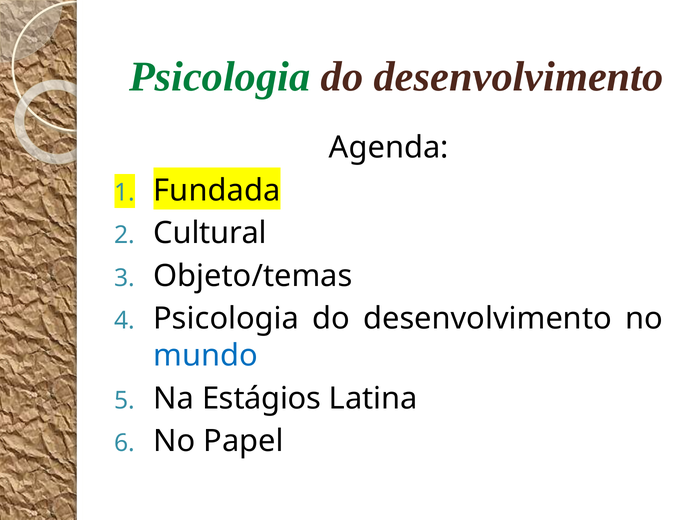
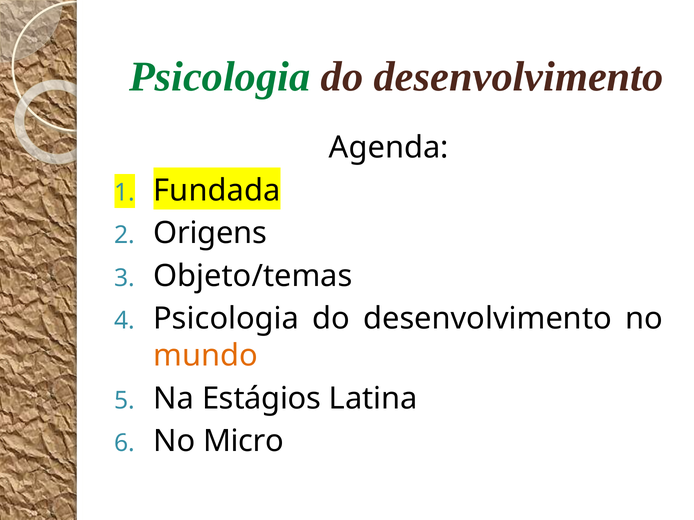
Cultural: Cultural -> Origens (210, 233)
mundo colour: blue -> orange (206, 356)
Papel: Papel -> Micro (244, 442)
